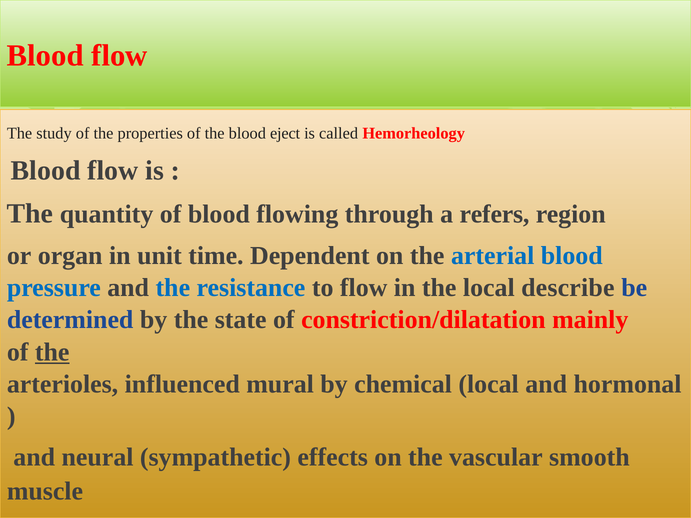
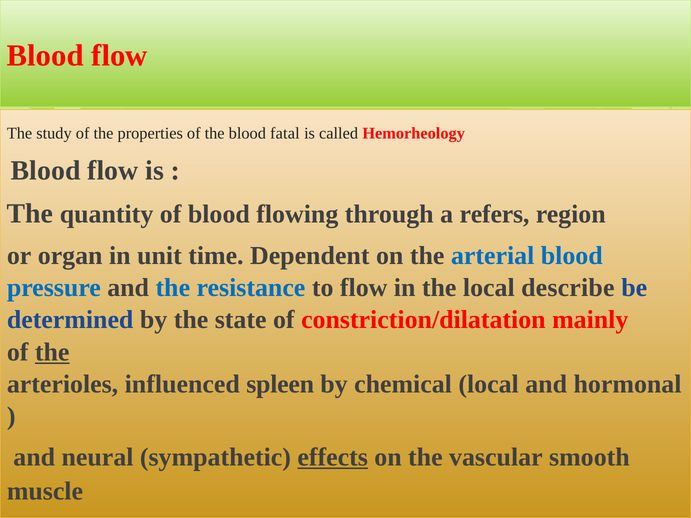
eject: eject -> fatal (285, 133)
mural: mural -> spleen (280, 384)
effects underline: none -> present (333, 457)
